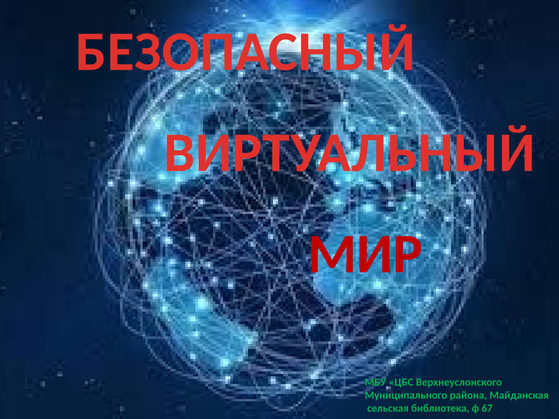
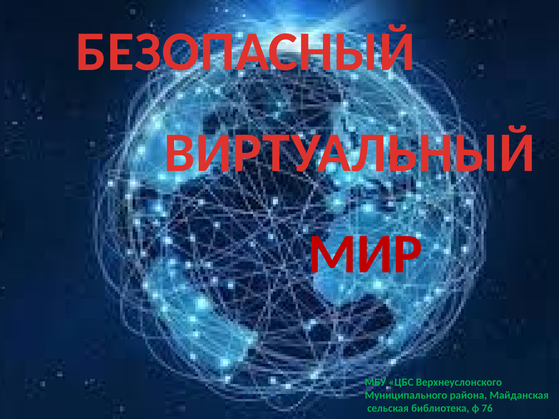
67: 67 -> 76 (487, 409)
